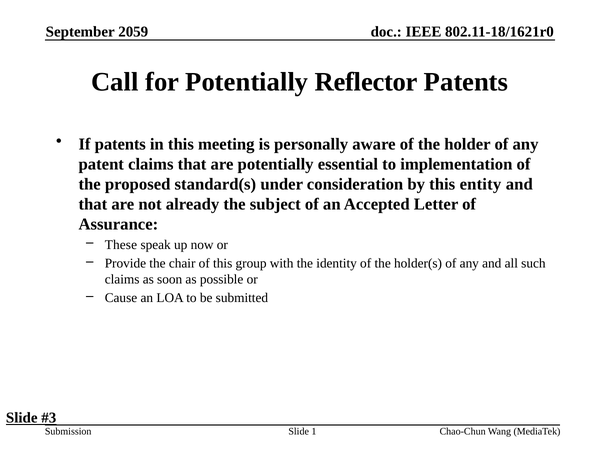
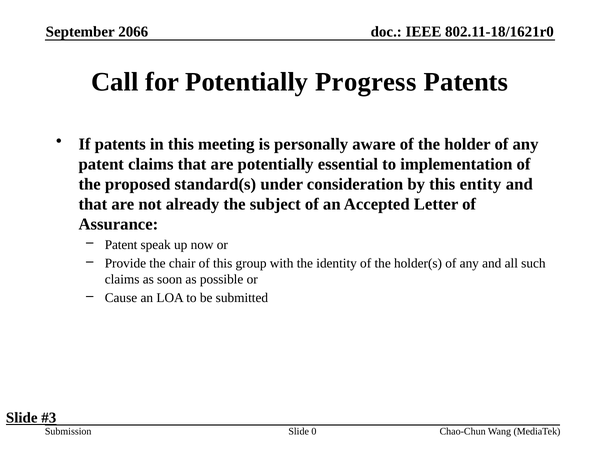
2059: 2059 -> 2066 (133, 32)
Reflector: Reflector -> Progress (366, 82)
These: These -> Patent (121, 245)
1: 1 -> 0 (314, 432)
